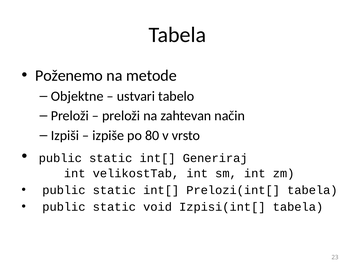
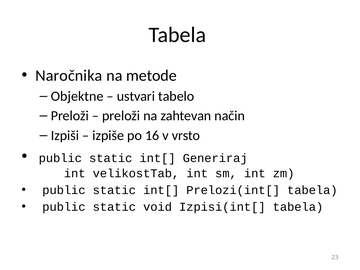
Poženemo: Poženemo -> Naročnika (69, 76)
80: 80 -> 16 (152, 135)
